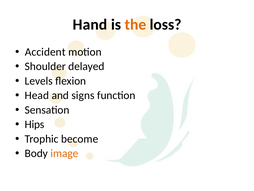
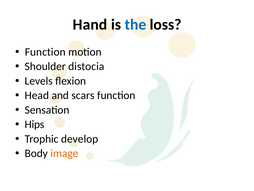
the colour: orange -> blue (135, 25)
Accident: Accident -> Function (45, 52)
delayed: delayed -> distocia (86, 66)
signs: signs -> scars (83, 95)
become: become -> develop (80, 139)
